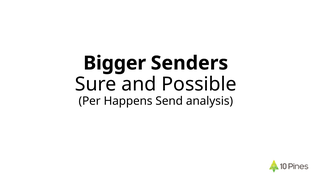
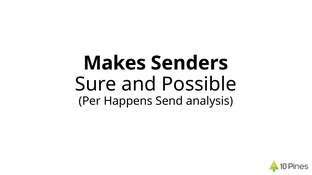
Bigger: Bigger -> Makes (115, 63)
